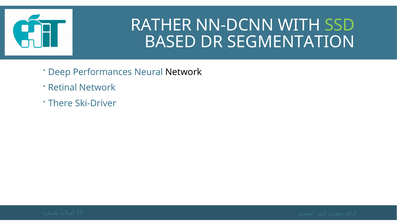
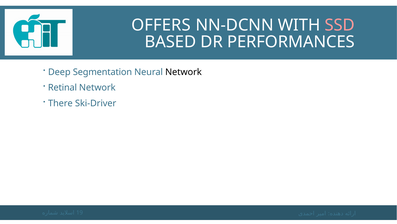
RATHER: RATHER -> OFFERS (161, 25)
SSD colour: light green -> pink (340, 25)
SEGMENTATION: SEGMENTATION -> PERFORMANCES (291, 42)
Performances: Performances -> Segmentation (102, 72)
